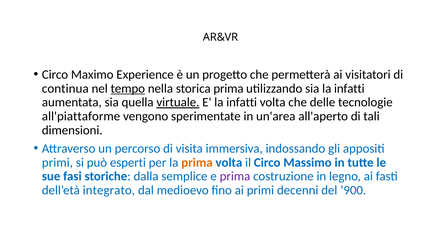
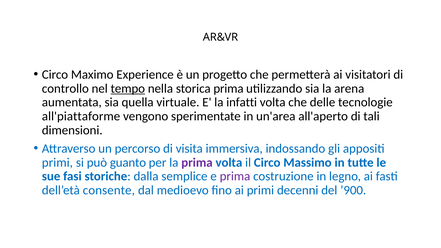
continua: continua -> controllo (65, 88)
sia la infatti: infatti -> arena (349, 88)
virtuale underline: present -> none (178, 102)
esperti: esperti -> guanto (128, 163)
prima colour: orange -> purple (197, 163)
integrato: integrato -> consente (109, 190)
